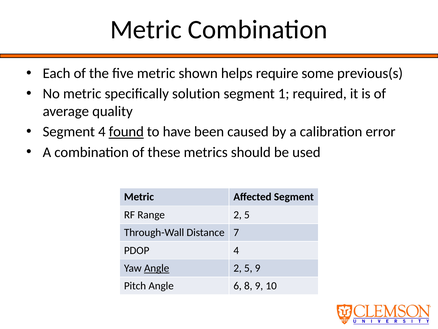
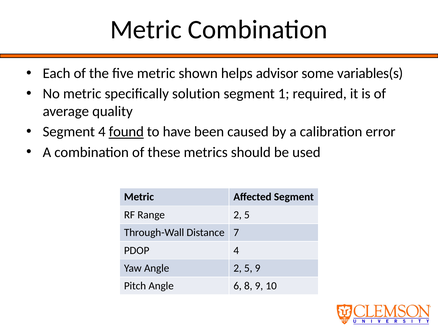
require: require -> advisor (277, 73)
previous(s: previous(s -> variables(s (370, 73)
Angle underline: present -> none (157, 268)
